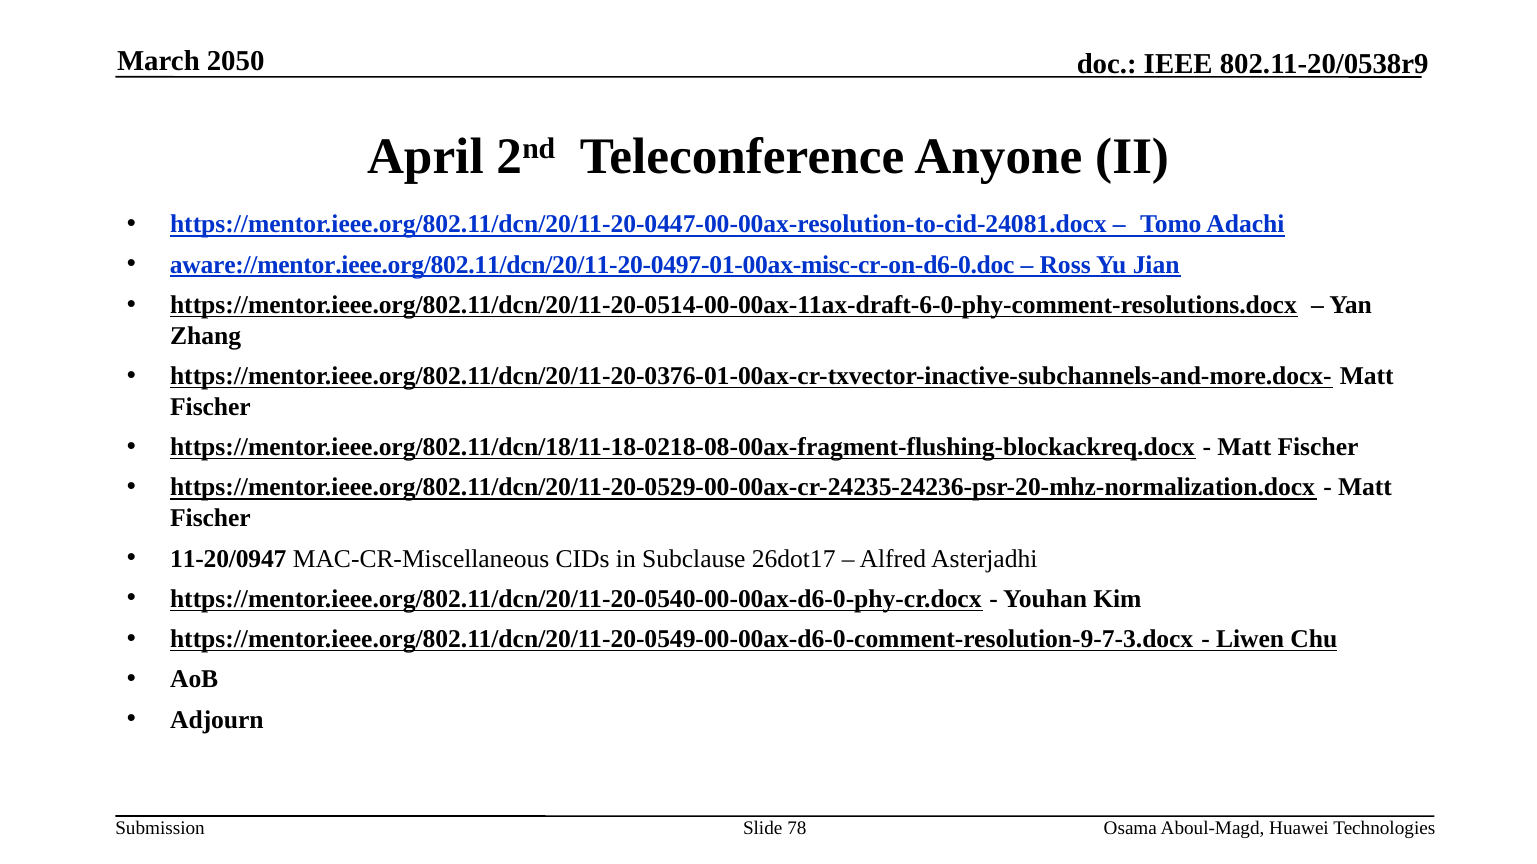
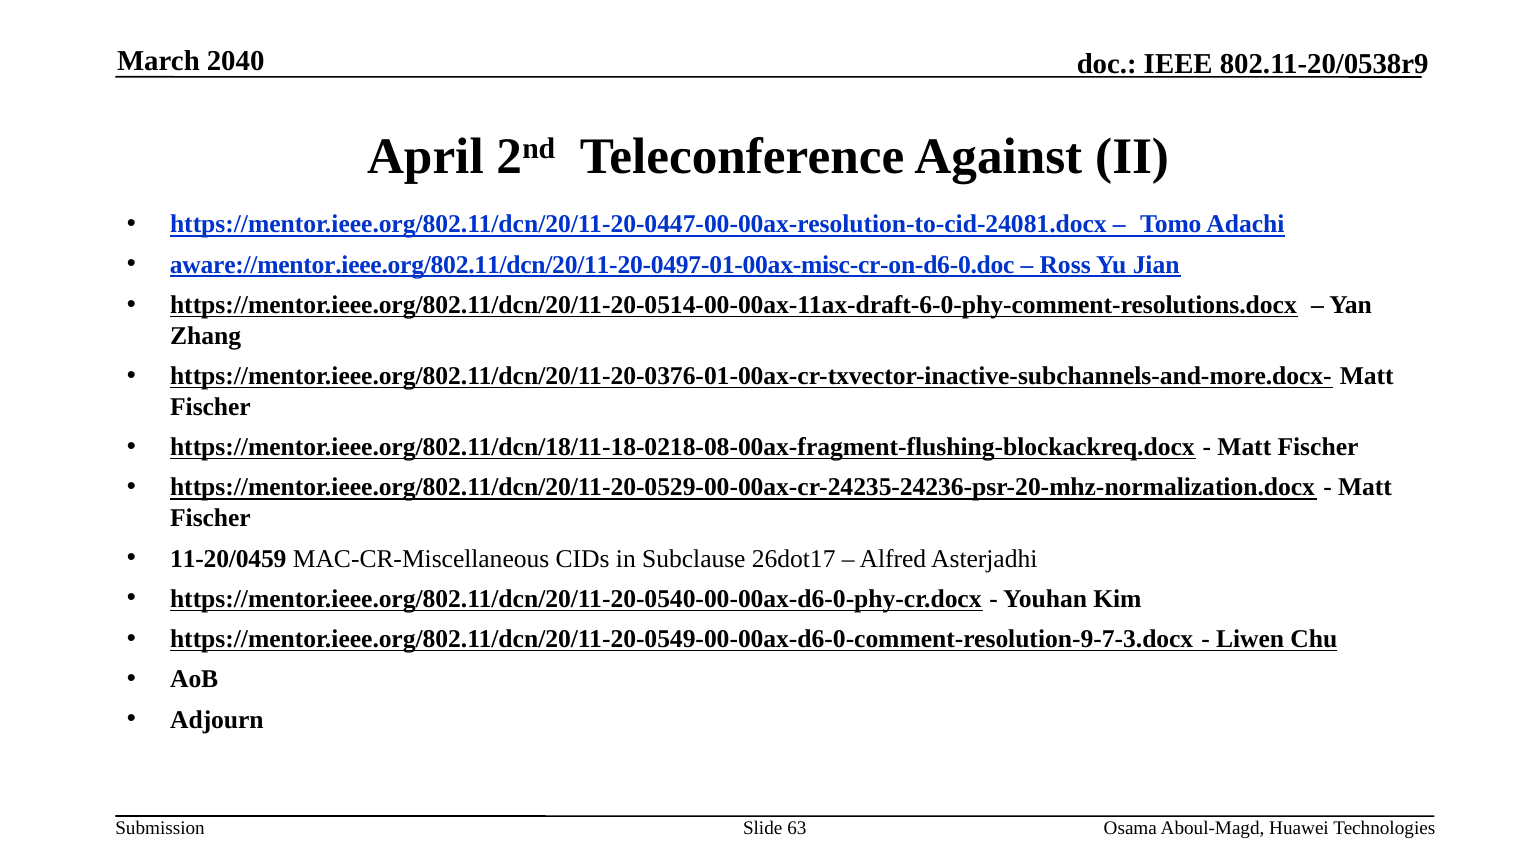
2050: 2050 -> 2040 (236, 61)
Anyone: Anyone -> Against (998, 157)
11-20/0947: 11-20/0947 -> 11-20/0459 (228, 559)
78: 78 -> 63 (797, 829)
